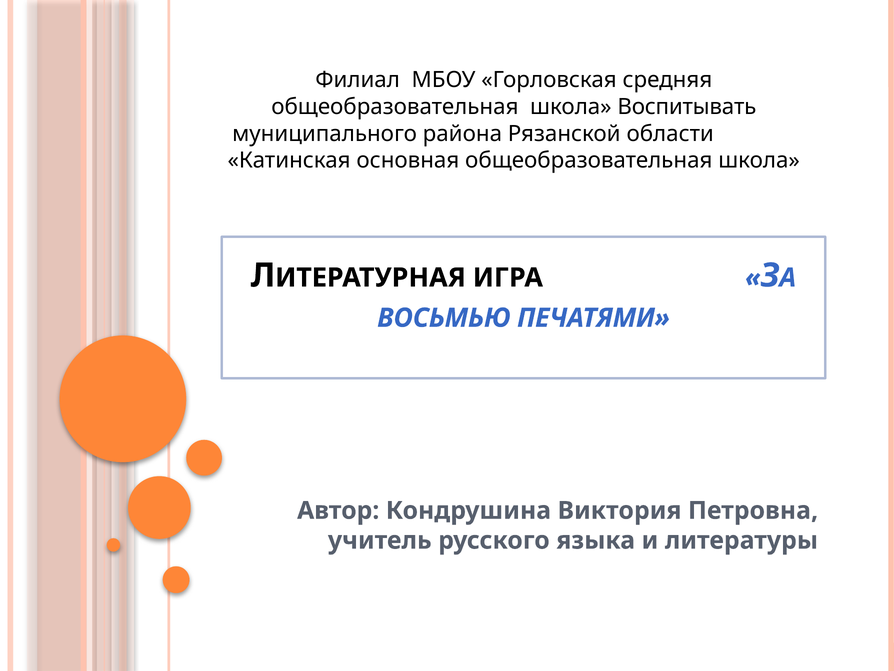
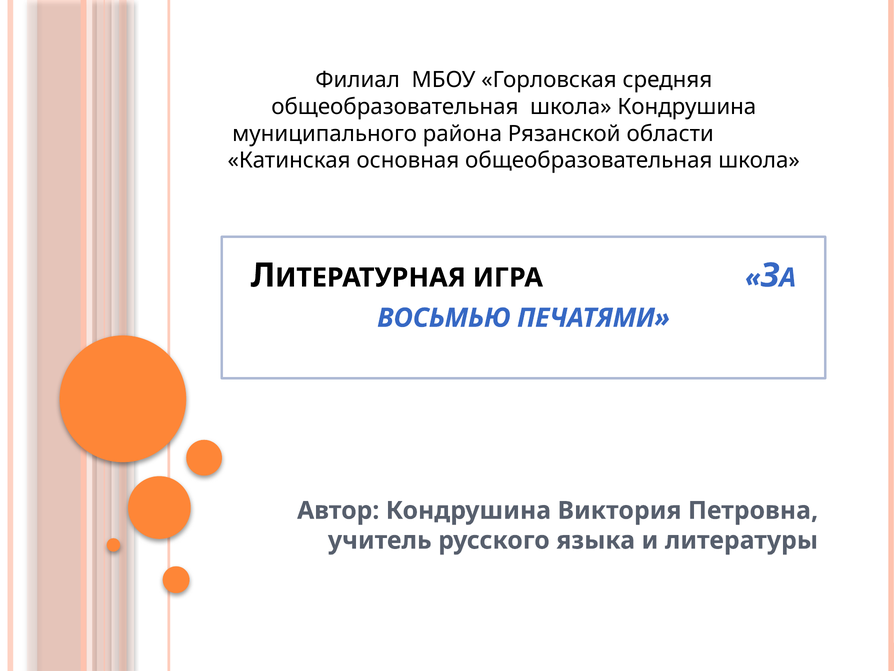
школа Воспитывать: Воспитывать -> Кондрушина (687, 107)
